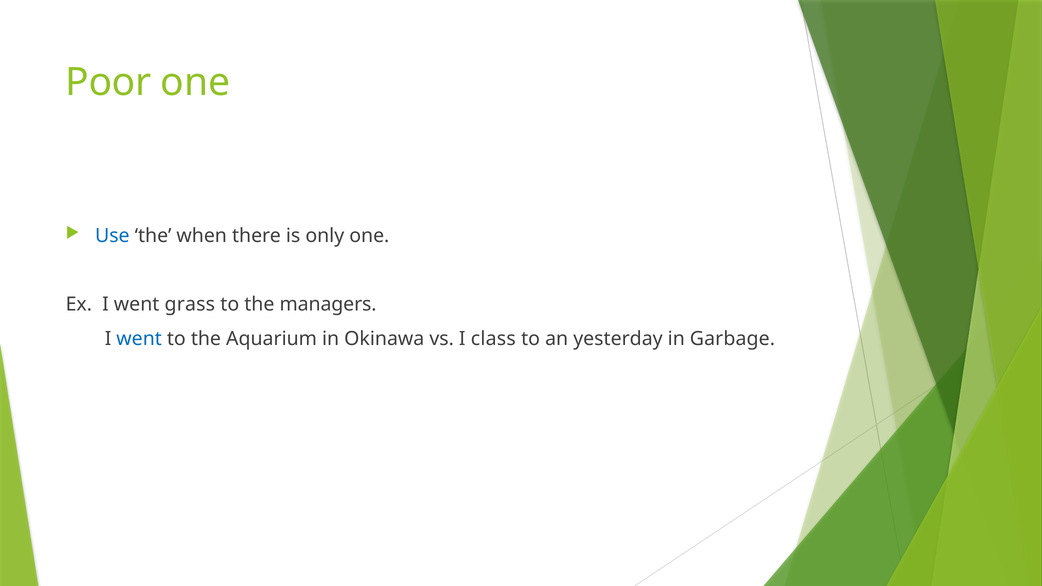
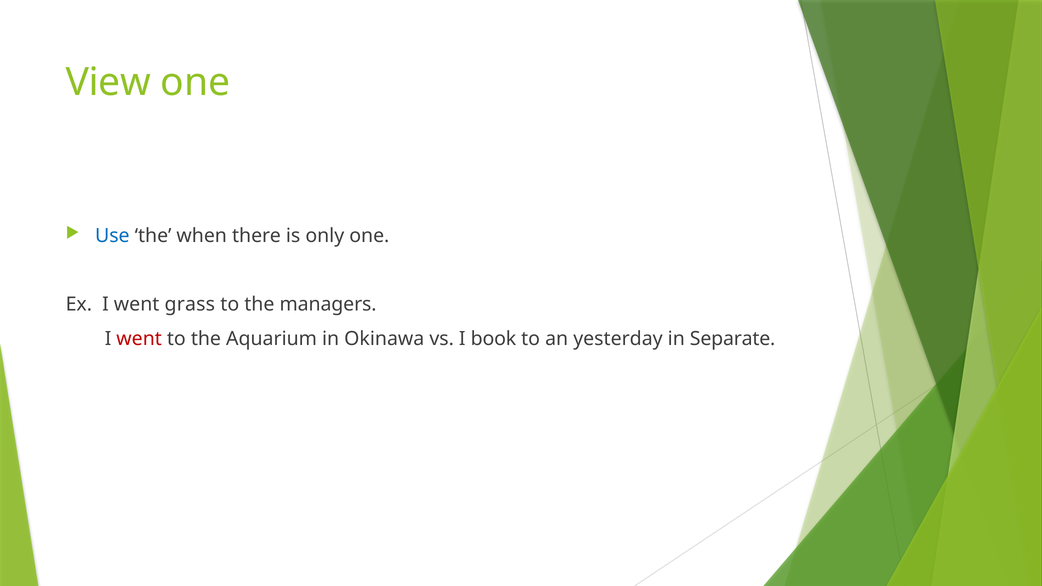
Poor: Poor -> View (108, 82)
went colour: blue -> red (139, 339)
class: class -> book (493, 339)
Garbage: Garbage -> Separate (733, 339)
